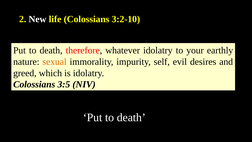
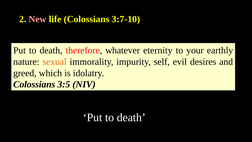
New colour: white -> pink (37, 19)
3:2-10: 3:2-10 -> 3:7-10 (126, 19)
whatever idolatry: idolatry -> eternity (158, 50)
